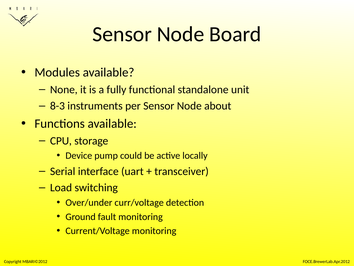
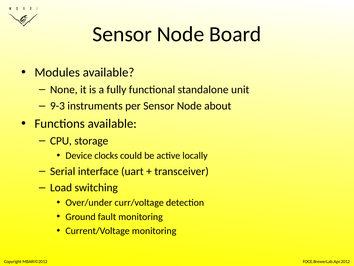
8-3: 8-3 -> 9-3 (57, 106)
pump: pump -> clocks (106, 155)
